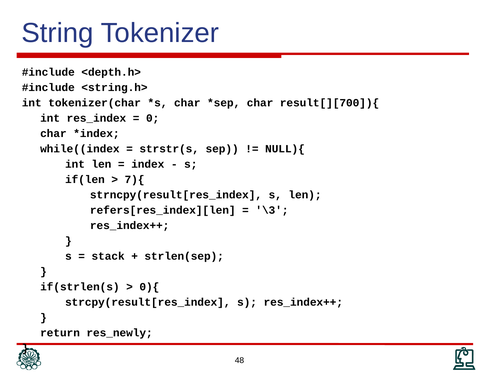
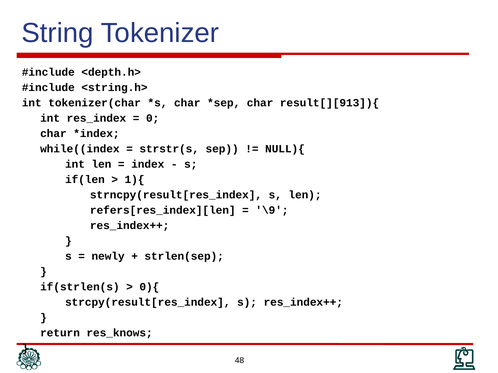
result[][700]){: result[][700]){ -> result[][913]){ (330, 103)
7){: 7){ -> 1){ (135, 180)
\3: \3 -> \9 (272, 210)
stack: stack -> newly (108, 256)
res_newly: res_newly -> res_knows (120, 333)
